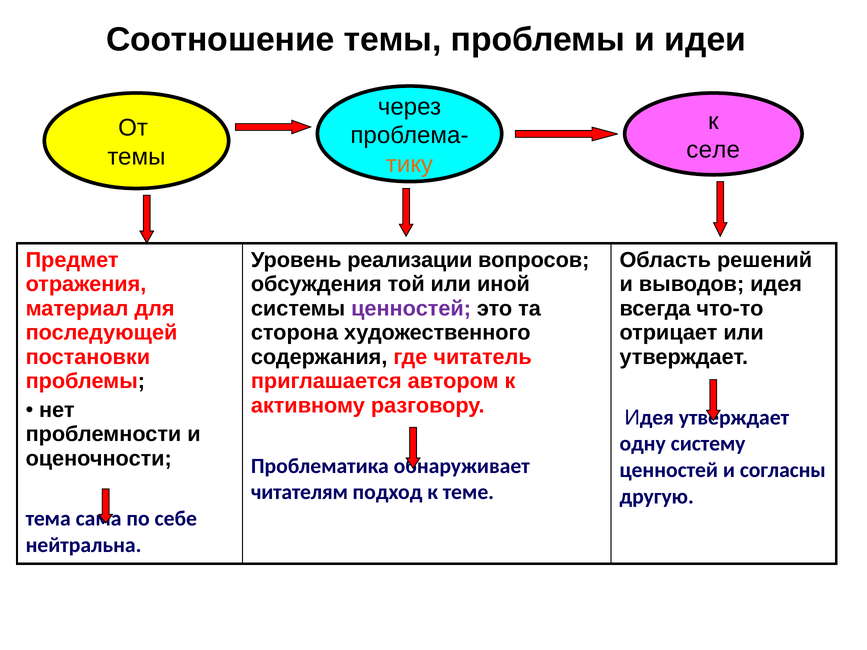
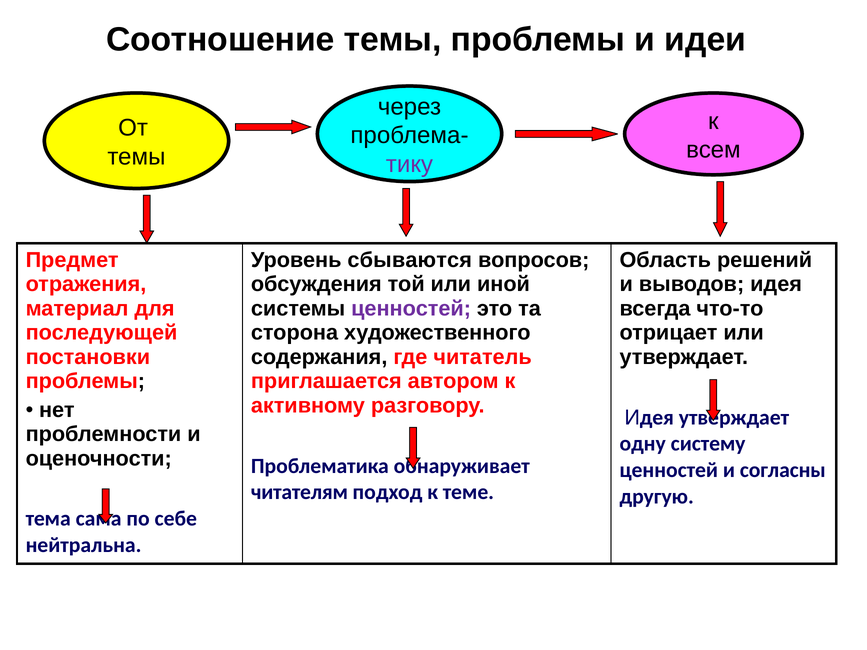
селе: селе -> всем (713, 150)
тику colour: orange -> purple (409, 164)
реализации: реализации -> сбываются (410, 260)
